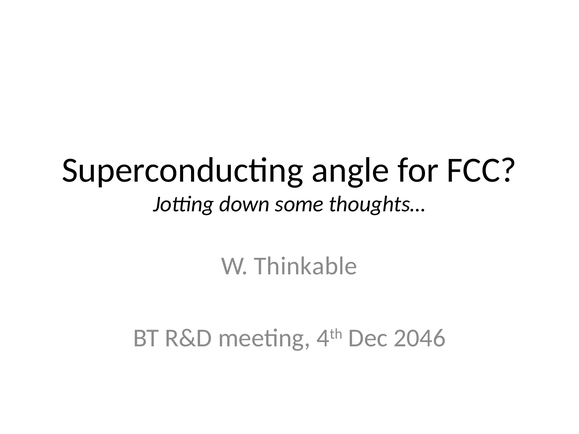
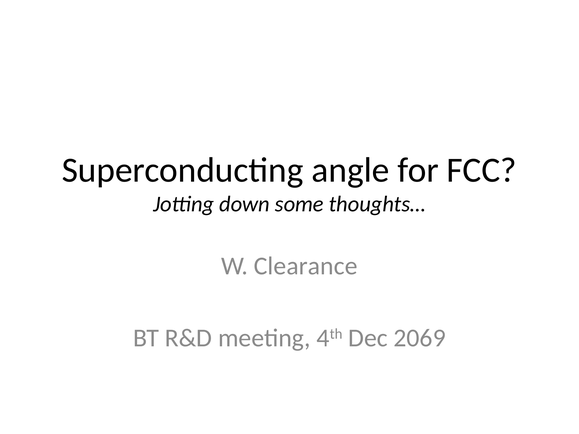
Thinkable: Thinkable -> Clearance (306, 266)
2046: 2046 -> 2069 (420, 338)
